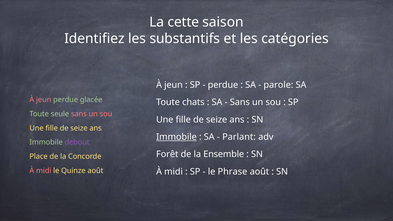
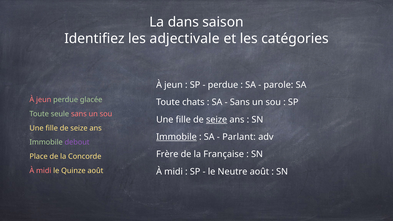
cette: cette -> dans (183, 22)
substantifs: substantifs -> adjectivale (185, 39)
seize underline: none -> present (217, 120)
Forêt: Forêt -> Frère (167, 154)
Ensemble: Ensemble -> Française (224, 154)
Phrase: Phrase -> Neutre (232, 172)
